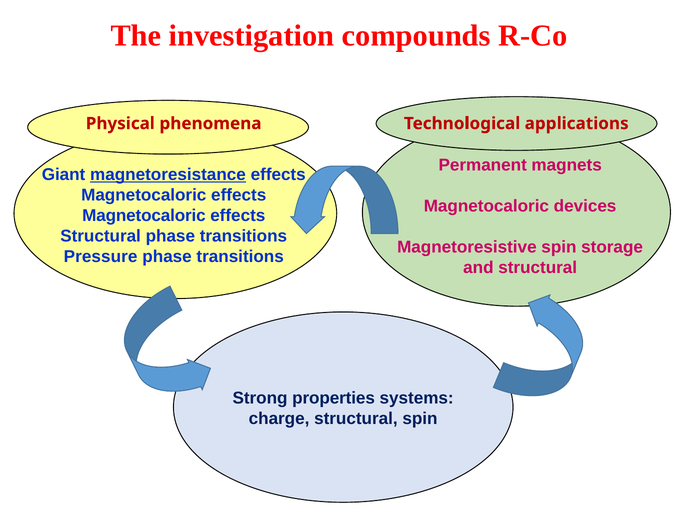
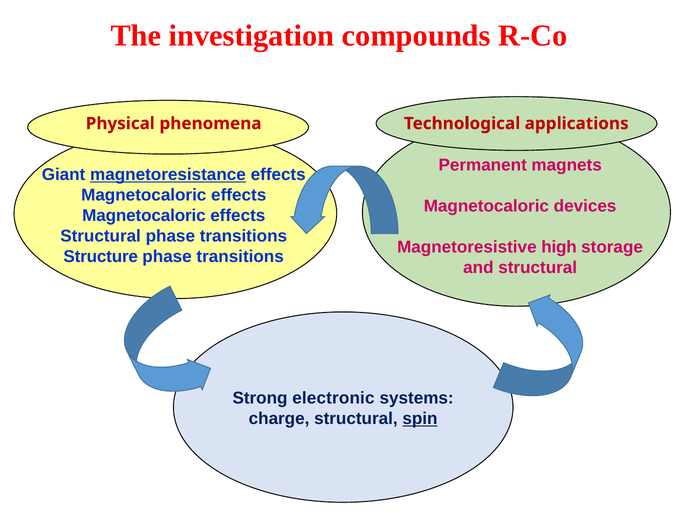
Magnetoresistive spin: spin -> high (559, 247)
Pressure: Pressure -> Structure (101, 257)
properties: properties -> electronic (333, 398)
spin underline: none -> present (420, 419)
